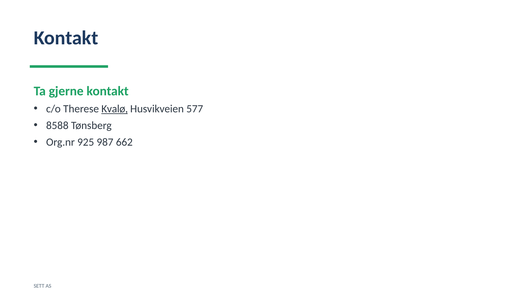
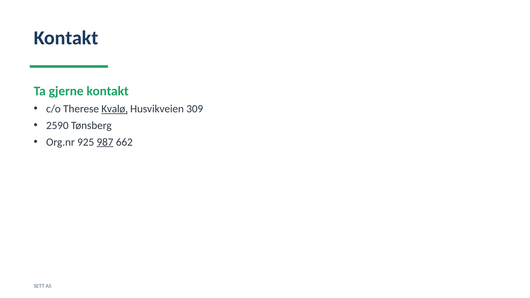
577: 577 -> 309 (195, 109)
8588: 8588 -> 2590 (57, 126)
987 underline: none -> present (105, 142)
